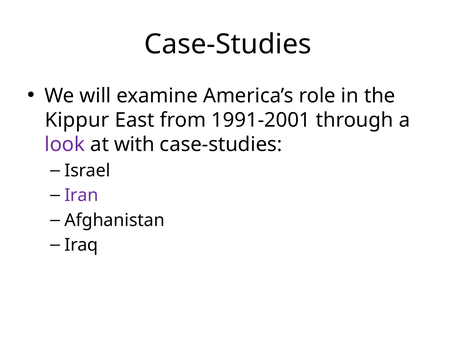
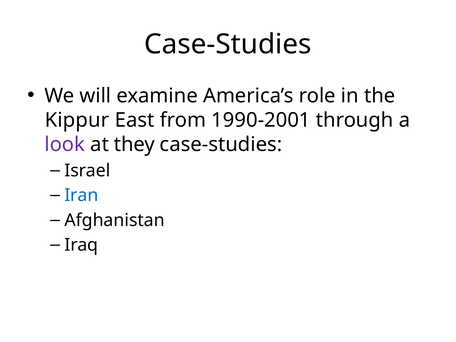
1991-2001: 1991-2001 -> 1990-2001 (261, 120)
with: with -> they (134, 144)
Iran colour: purple -> blue (81, 195)
